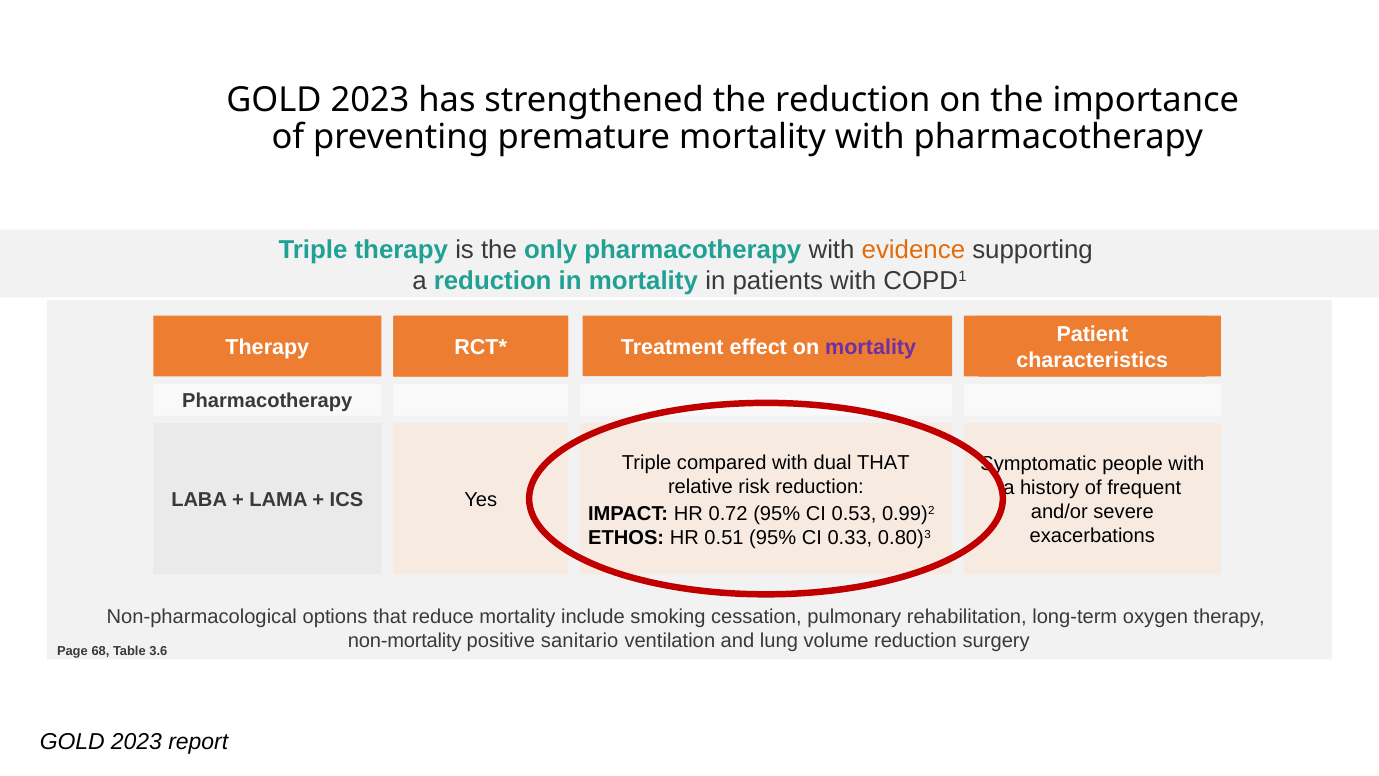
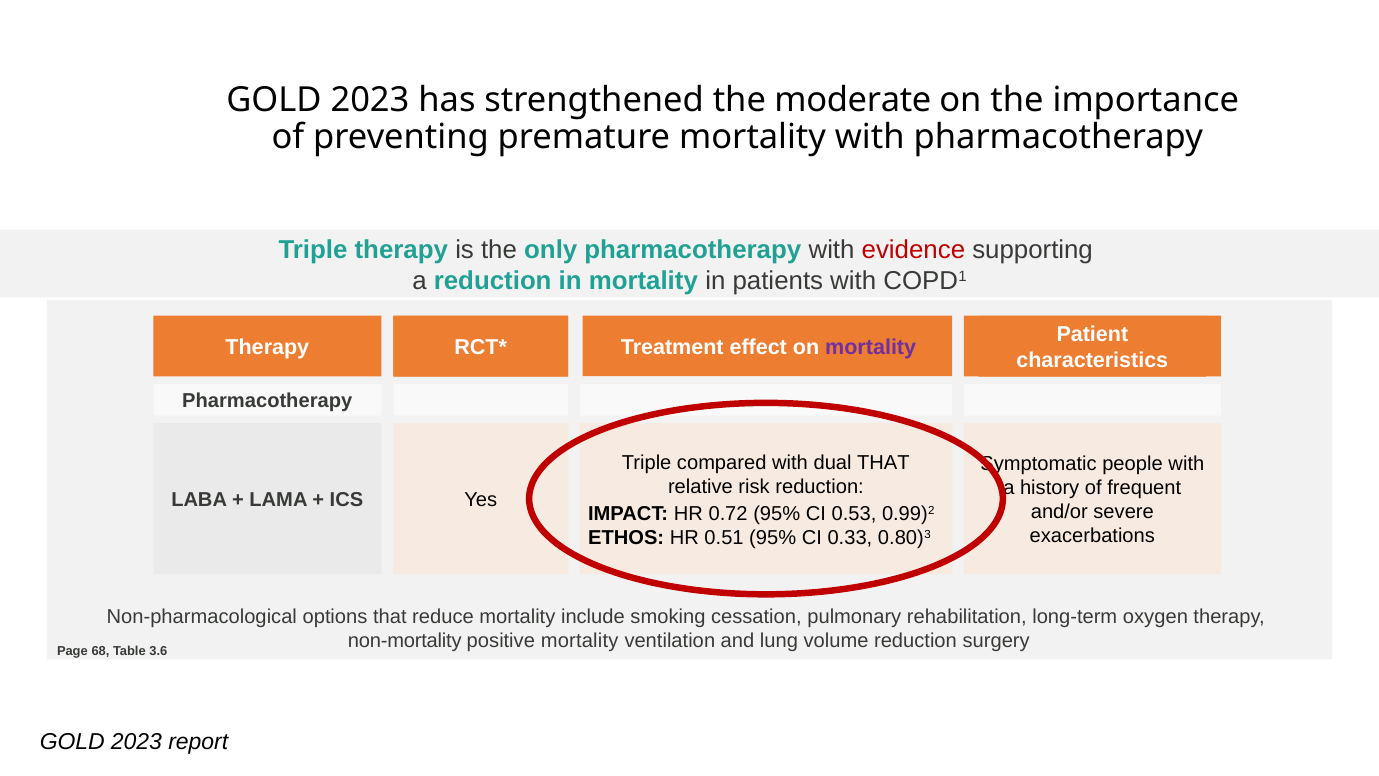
the reduction: reduction -> moderate (853, 100)
evidence colour: orange -> red (913, 250)
positive sanitario: sanitario -> mortality (580, 640)
